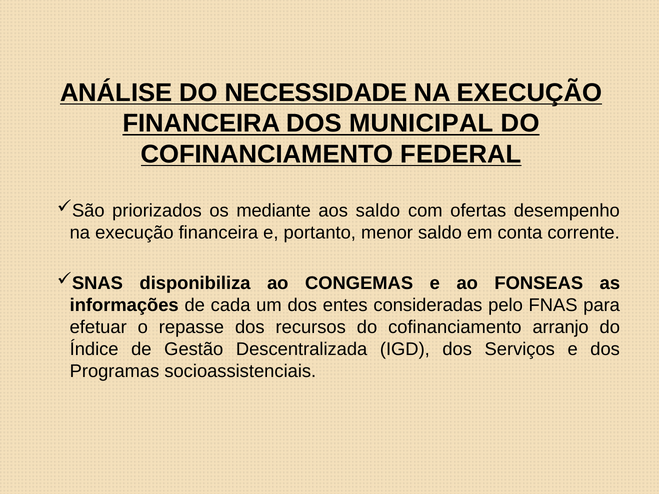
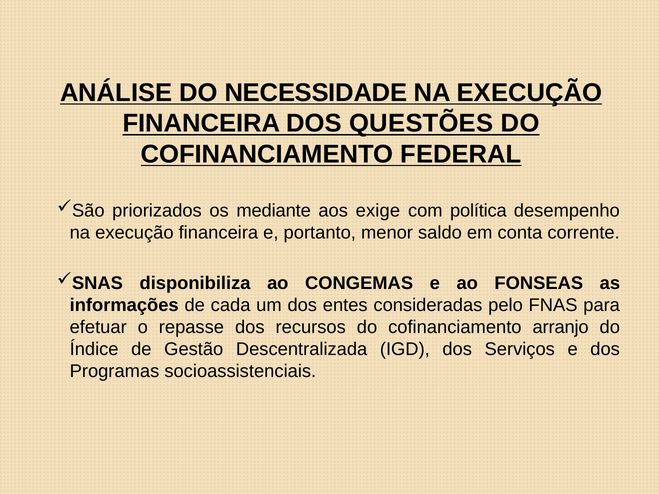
MUNICIPAL: MUNICIPAL -> QUESTÕES (421, 124)
aos saldo: saldo -> exige (378, 211)
ofertas: ofertas -> política (478, 211)
